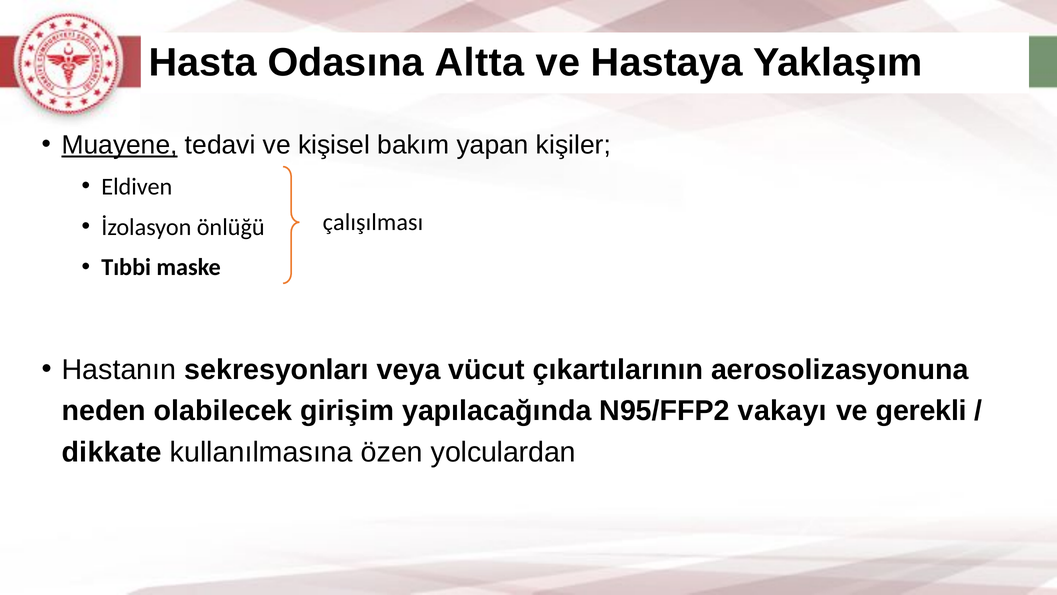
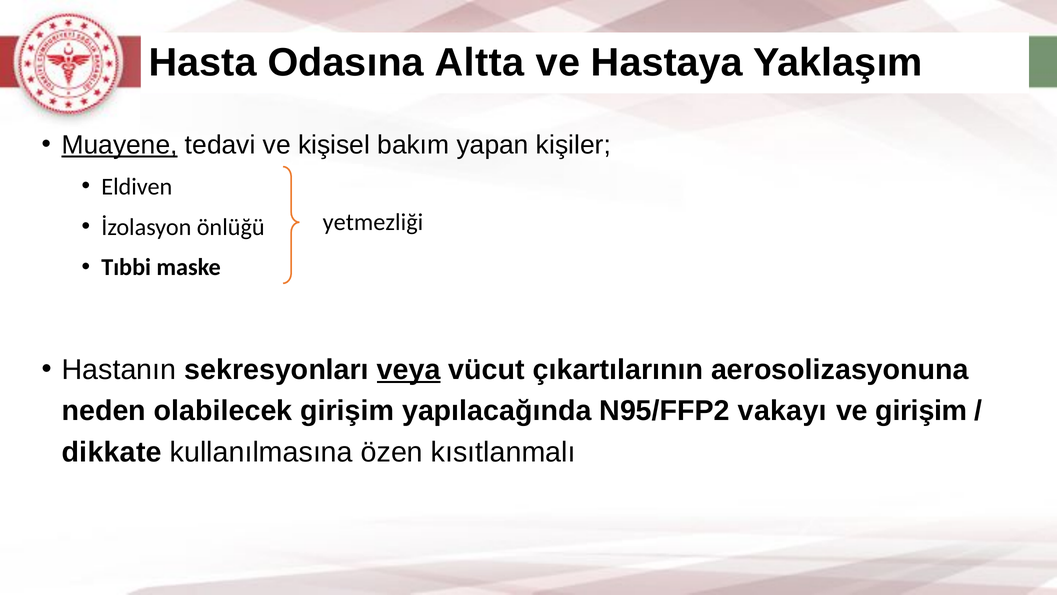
çalışılması: çalışılması -> yetmezliği (373, 222)
veya underline: none -> present (409, 369)
ve gerekli: gerekli -> girişim (921, 411)
yolculardan: yolculardan -> kısıtlanmalı (503, 452)
